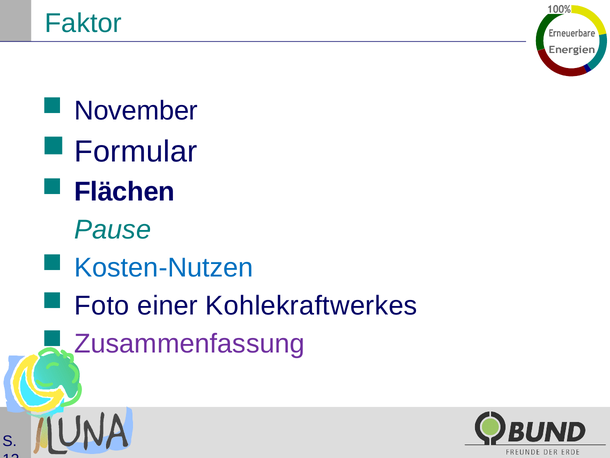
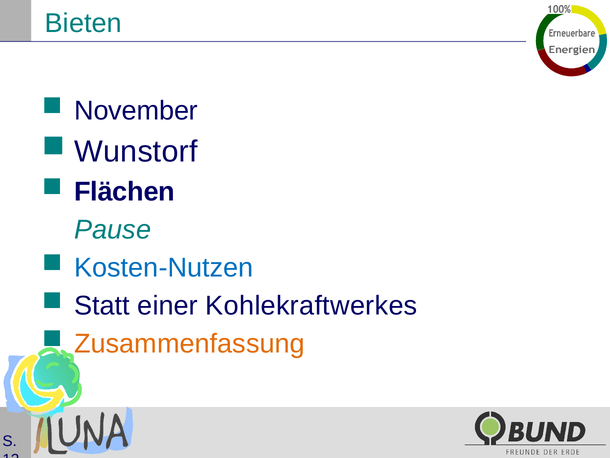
Faktor: Faktor -> Bieten (83, 23)
Formular: Formular -> Wunstorf (136, 152)
Foto: Foto -> Statt (102, 305)
Zusammenfassung colour: purple -> orange (190, 343)
